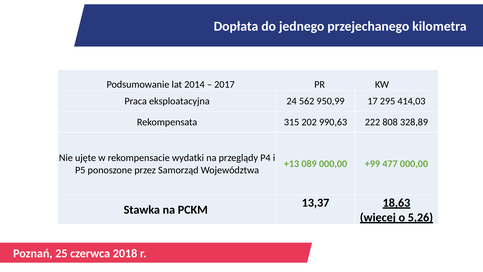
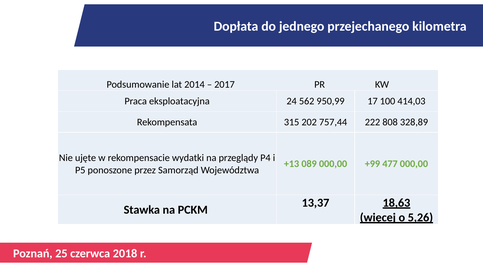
295: 295 -> 100 (388, 101)
990,63: 990,63 -> 757,44 (333, 122)
